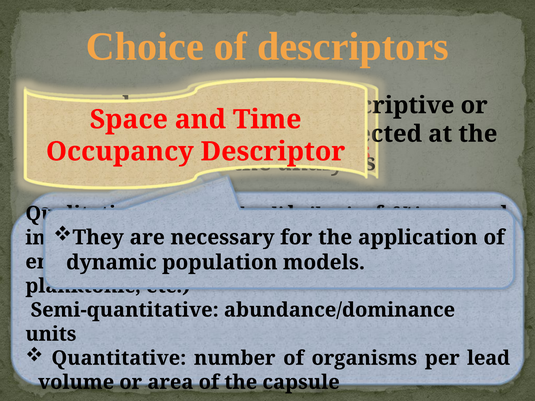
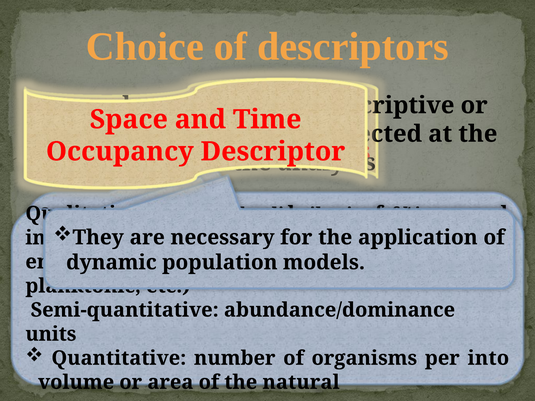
per lead: lead -> into (488, 358)
capsule: capsule -> natural (301, 382)
